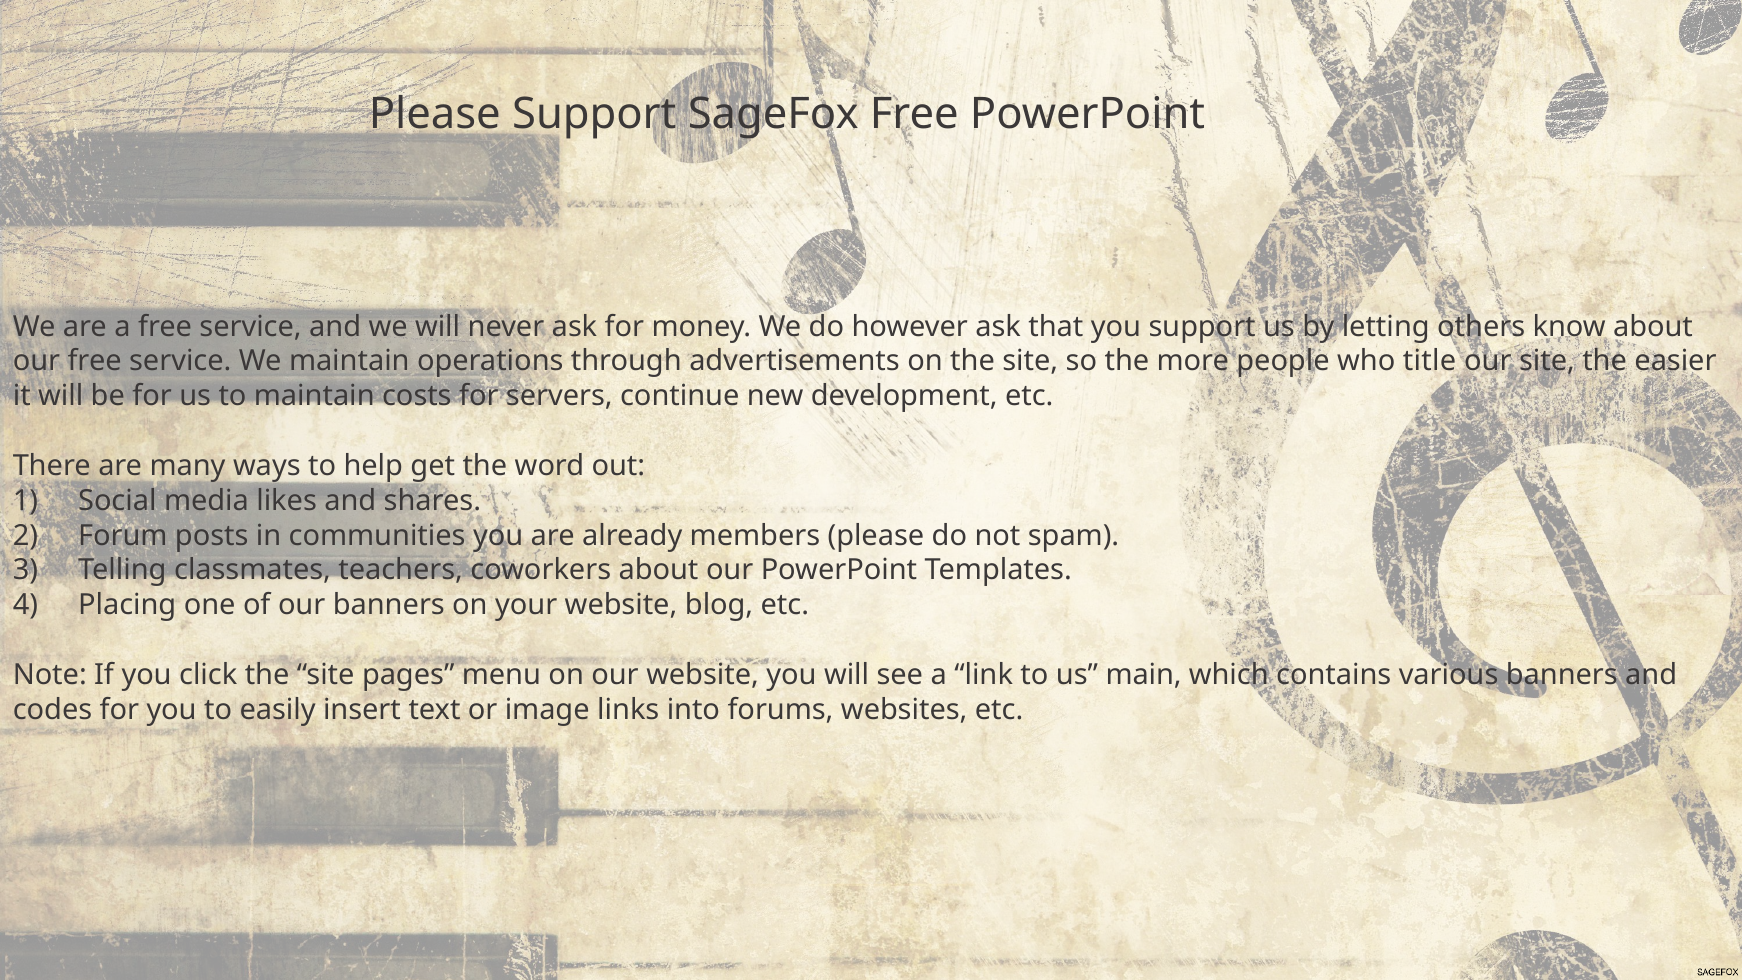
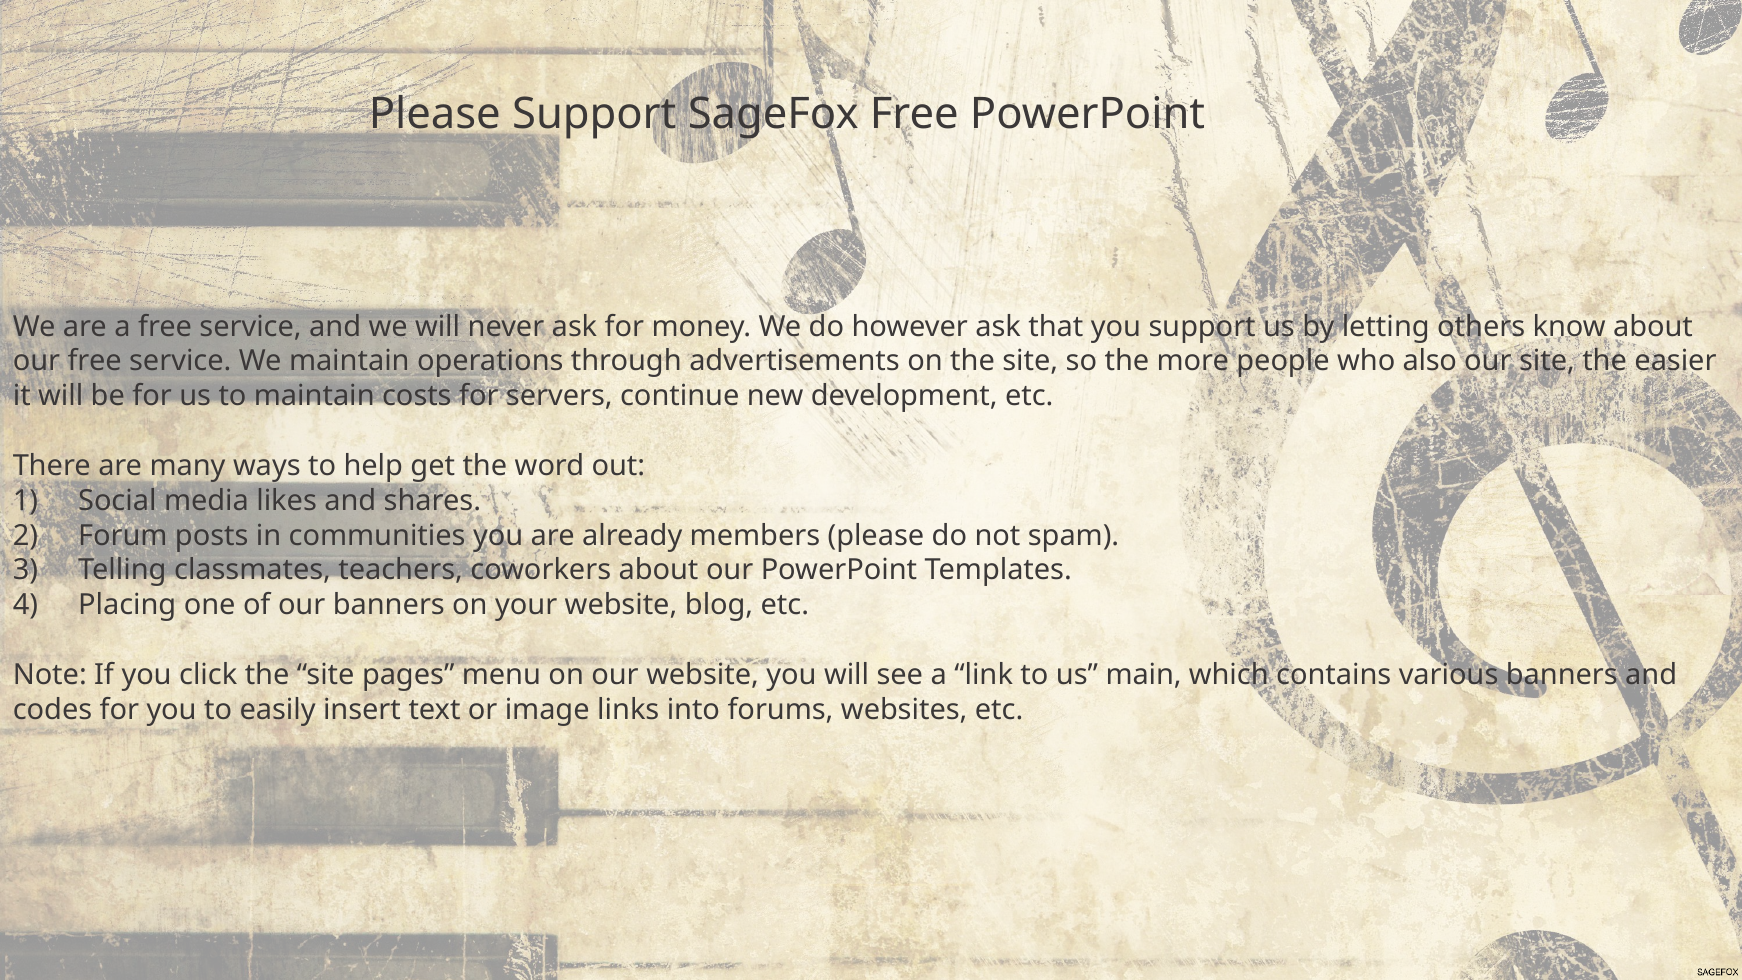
title: title -> also (1430, 361)
